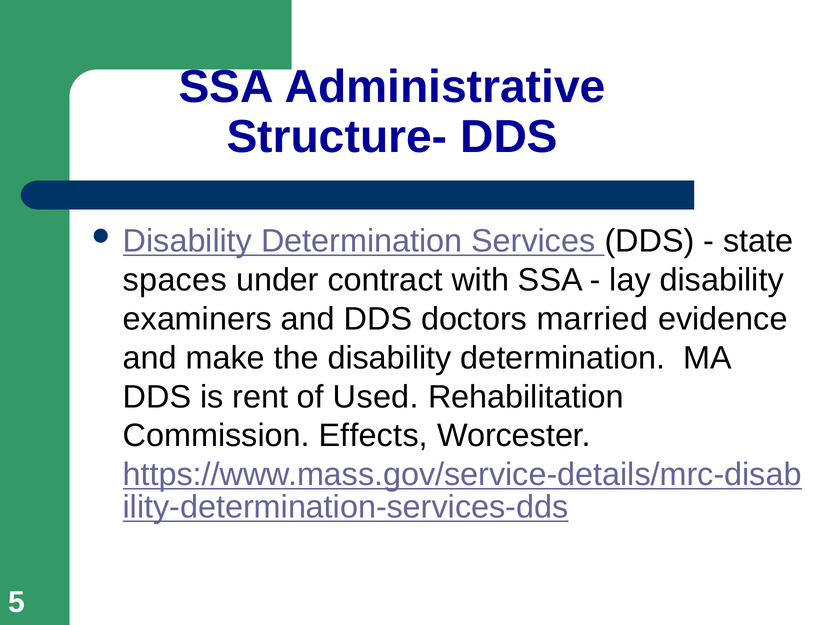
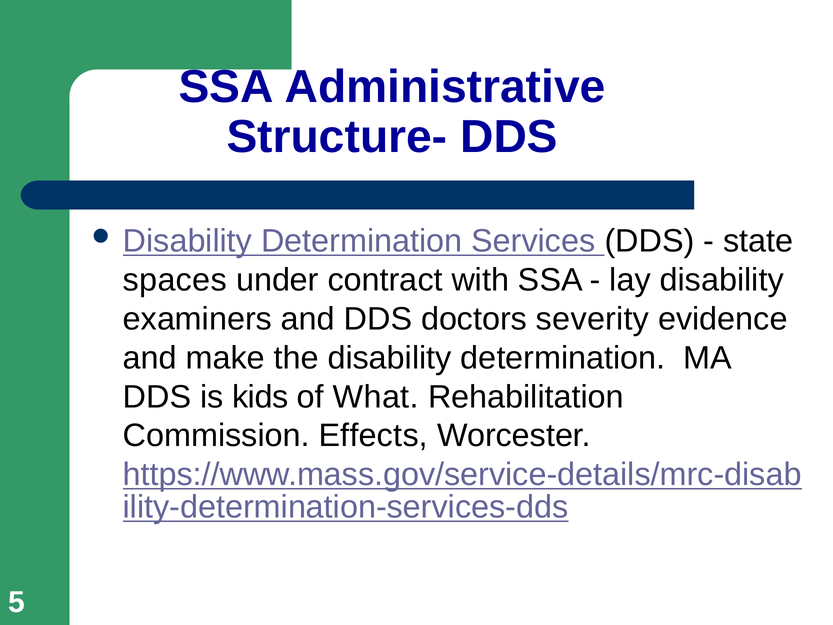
married: married -> severity (593, 319)
rent: rent -> kids (260, 397)
Used: Used -> What (376, 397)
